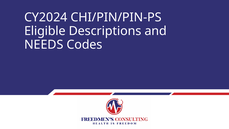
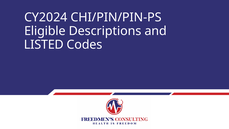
NEEDS: NEEDS -> LISTED (44, 45)
